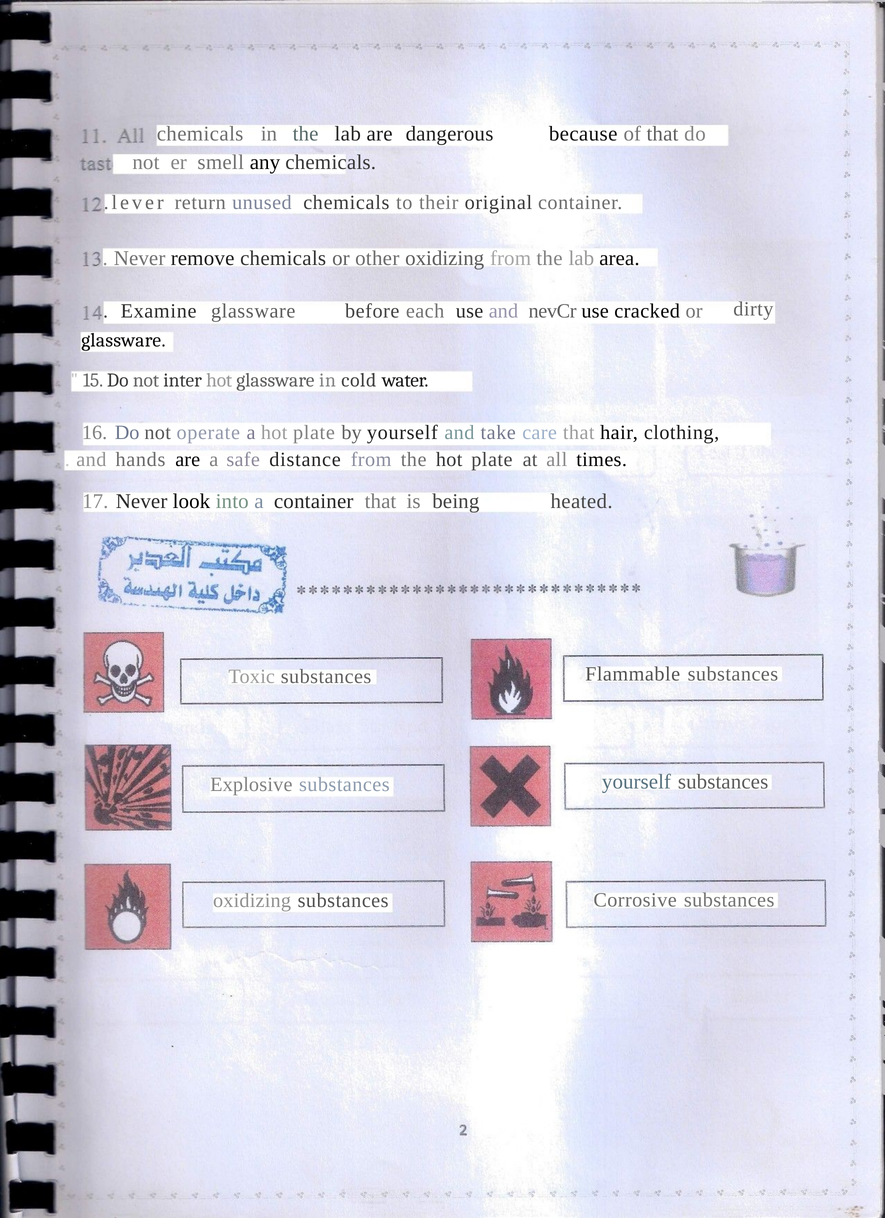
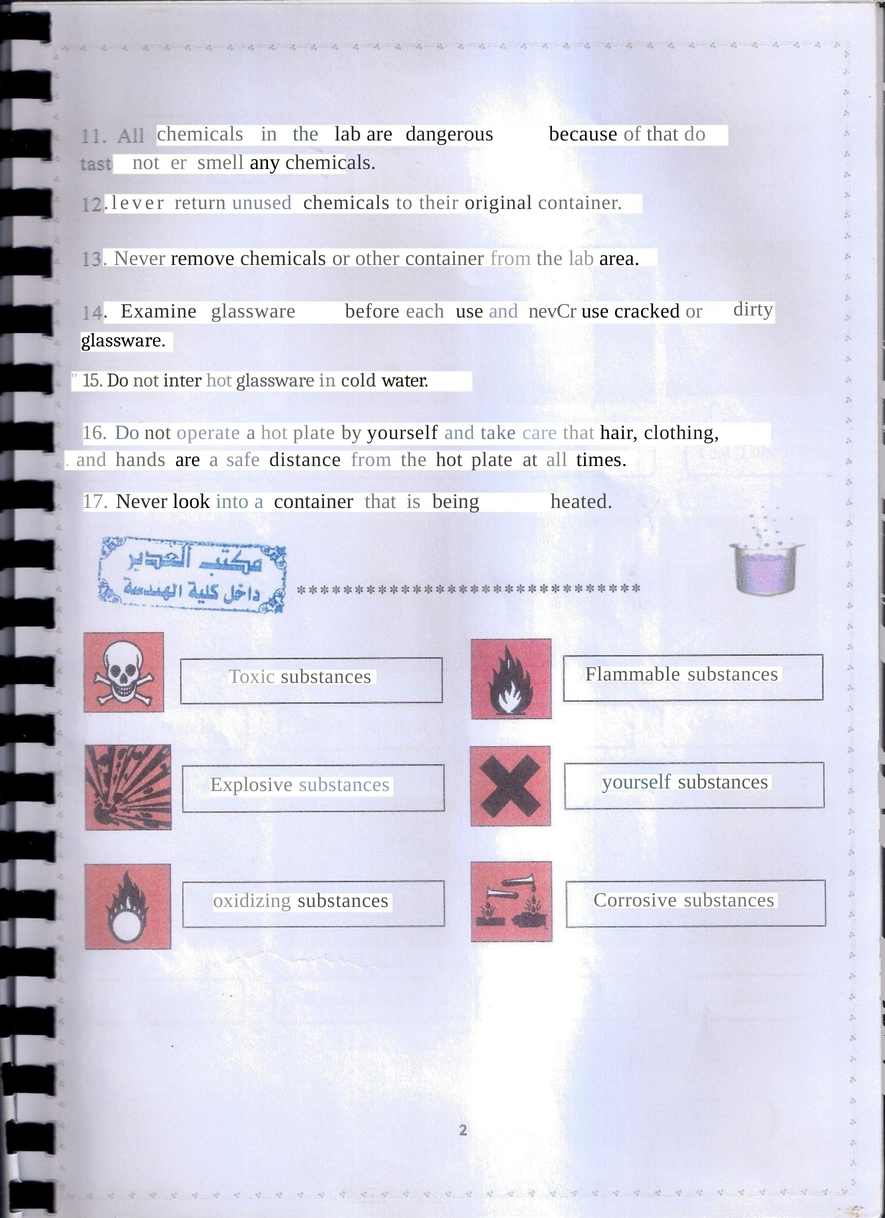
other oxidizing: oxidizing -> container (445, 258)
